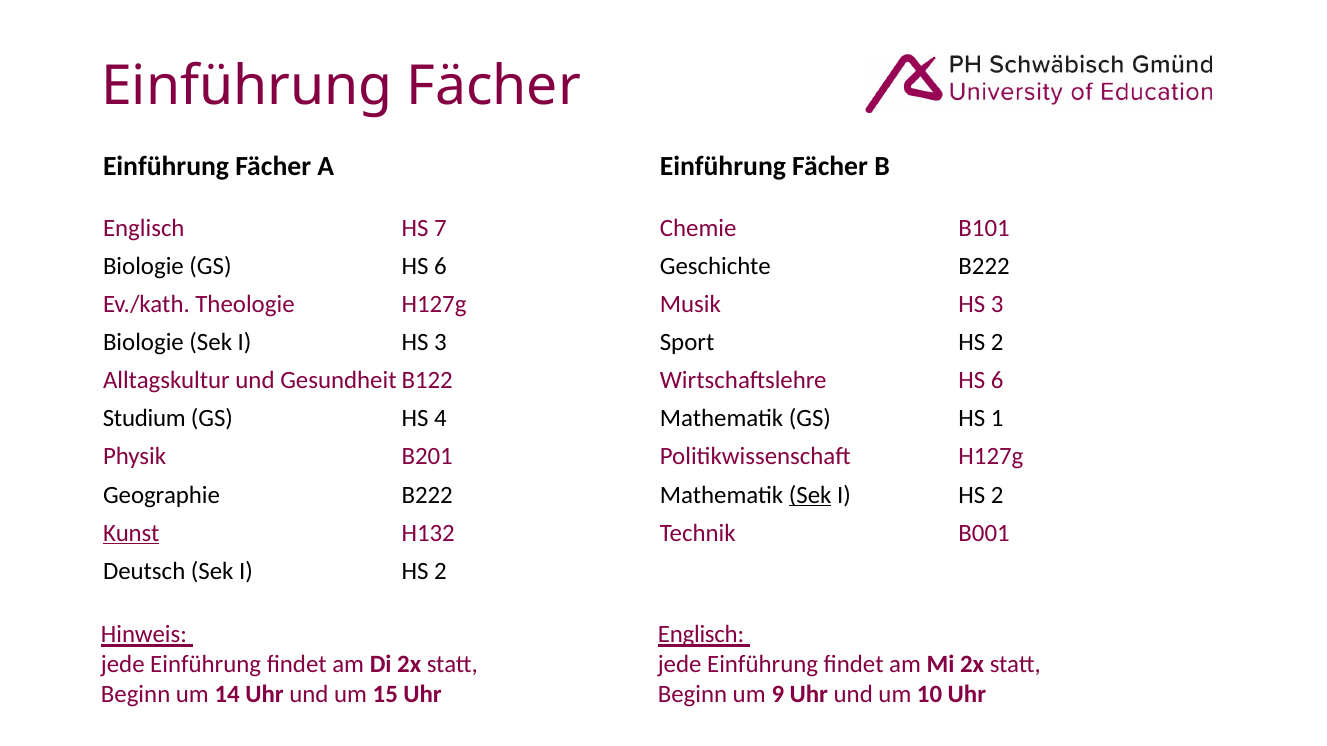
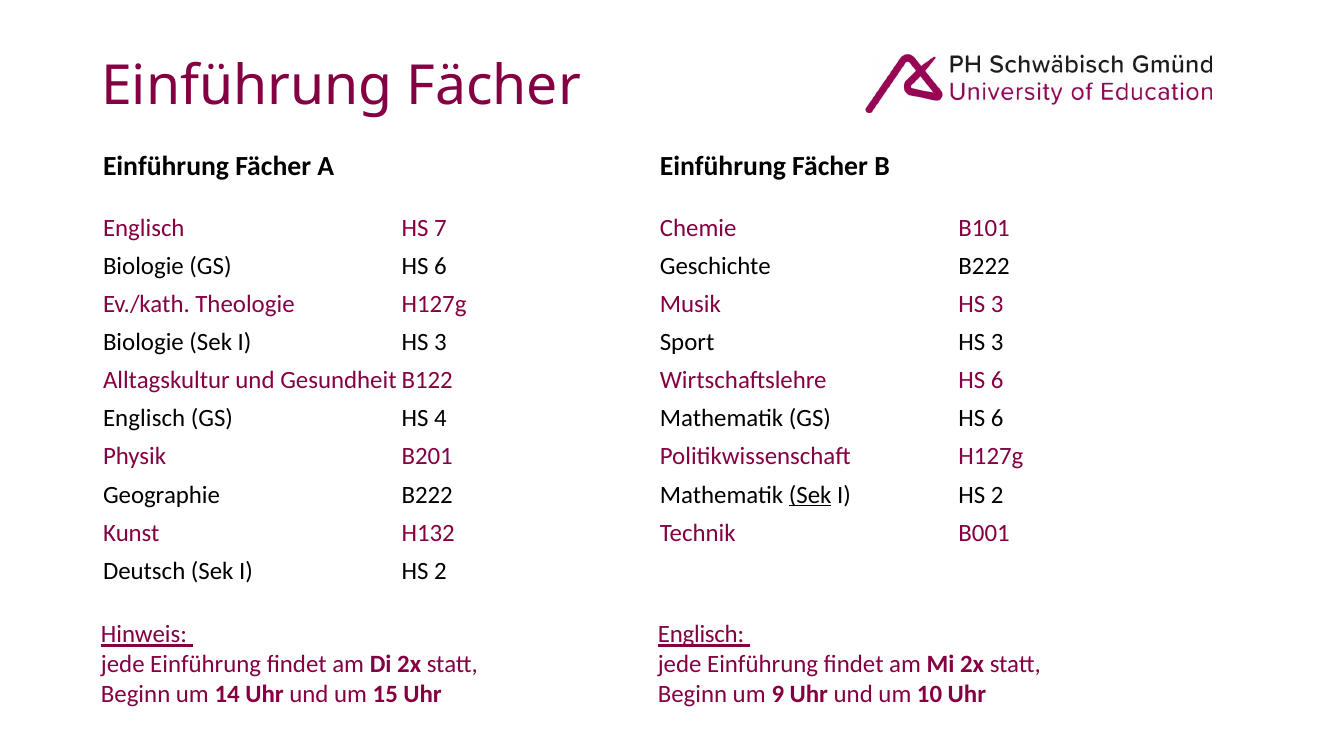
Sport HS 2: 2 -> 3 (997, 342)
Studium: Studium -> Englisch (144, 419)
Mathematik GS HS 1: 1 -> 6 (997, 419)
Kunst underline: present -> none (131, 533)
